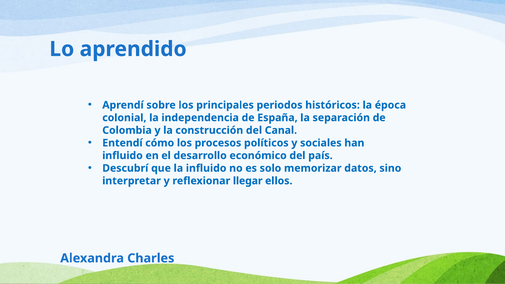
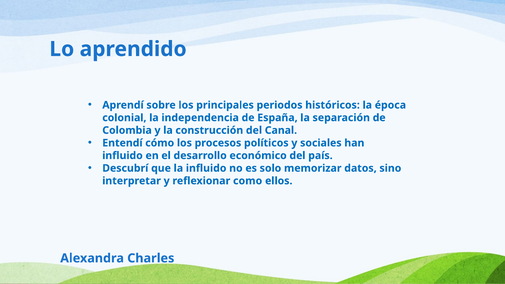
llegar: llegar -> como (248, 181)
